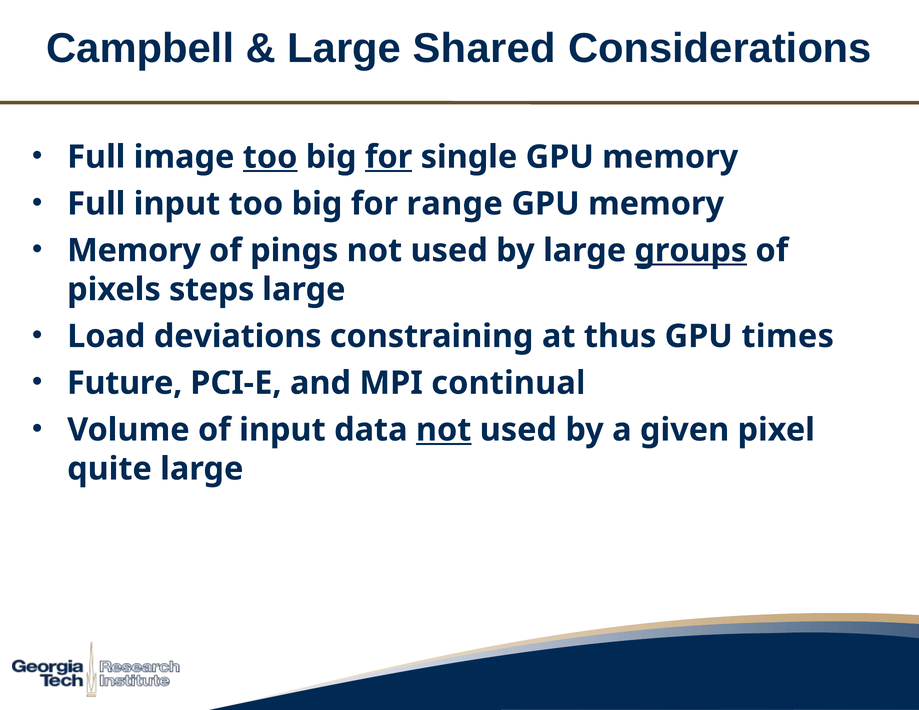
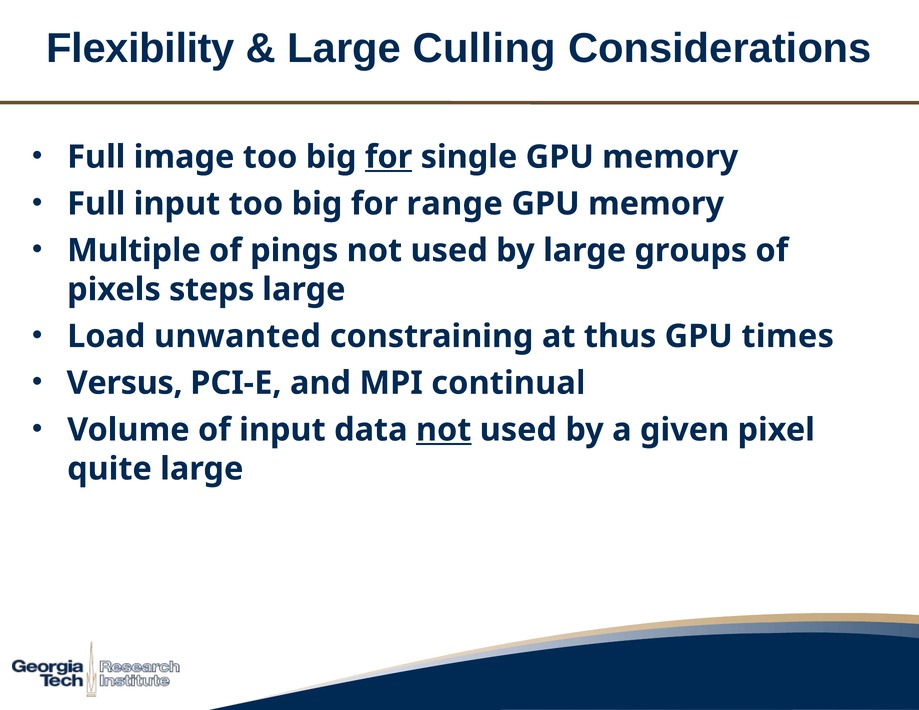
Campbell: Campbell -> Flexibility (140, 49)
Shared: Shared -> Culling (484, 49)
too underline: present -> none (270, 157)
Memory: Memory -> Multiple (134, 251)
groups underline: present -> none (691, 251)
deviations: deviations -> unwanted (237, 336)
Future: Future -> Versus (125, 383)
